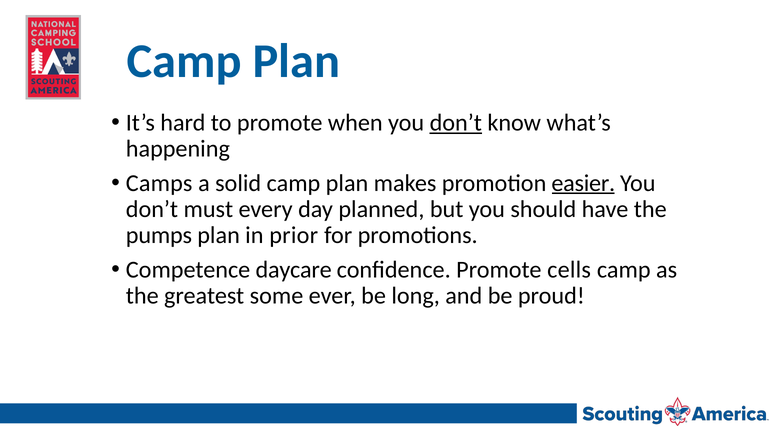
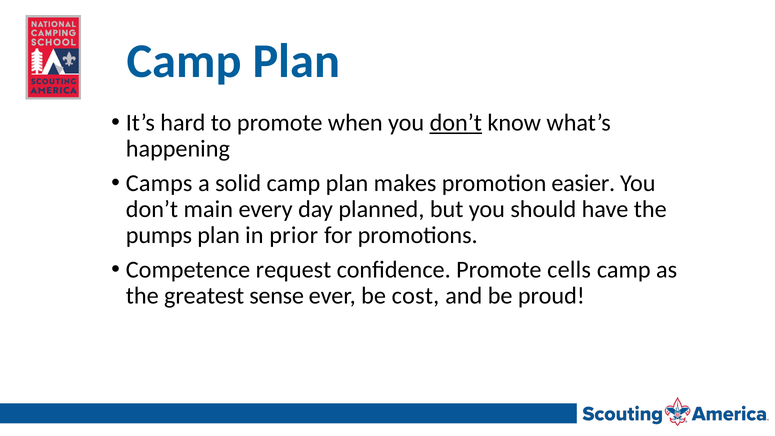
easier underline: present -> none (583, 183)
must: must -> main (208, 209)
daycare: daycare -> request (294, 270)
some: some -> sense (277, 296)
long: long -> cost (416, 296)
